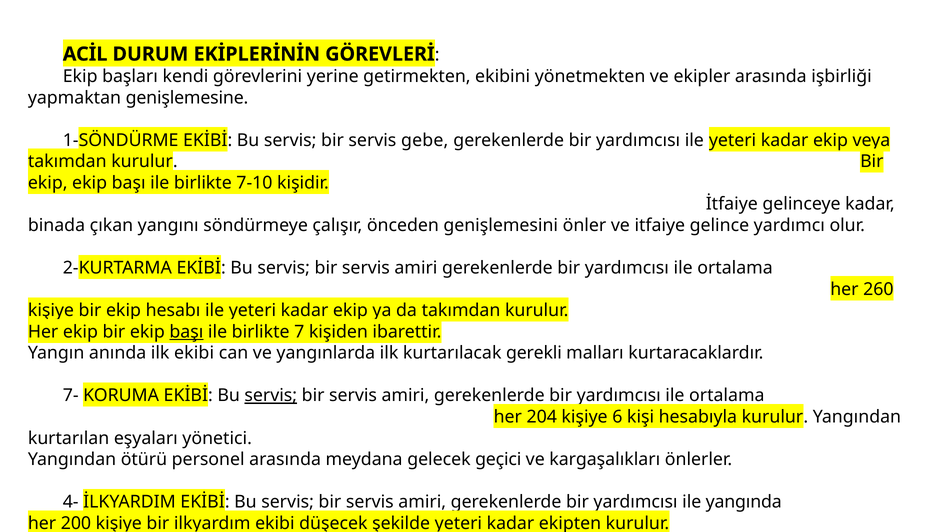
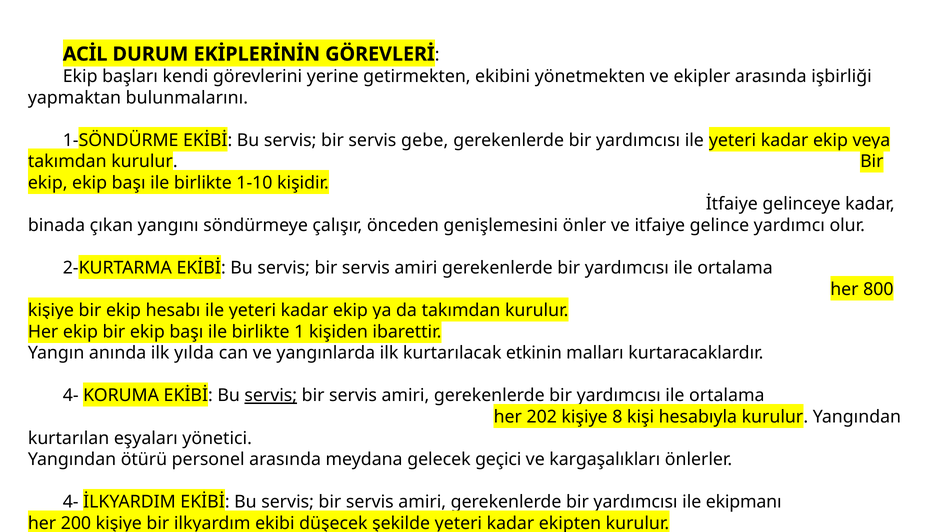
genişlemesine: genişlemesine -> bulunmalarını (187, 98)
7-10: 7-10 -> 1-10 (254, 183)
260: 260 -> 800 (878, 289)
başı underline: present -> none (186, 332)
7: 7 -> 1 (299, 332)
ilk ekibi: ekibi -> yılda (194, 353)
gerekli: gerekli -> etkinin (534, 353)
7-: 7- -> 4- (71, 396)
204: 204 -> 202 (542, 417)
6: 6 -> 8 (617, 417)
yangında: yangında -> ekipmanı (744, 502)
